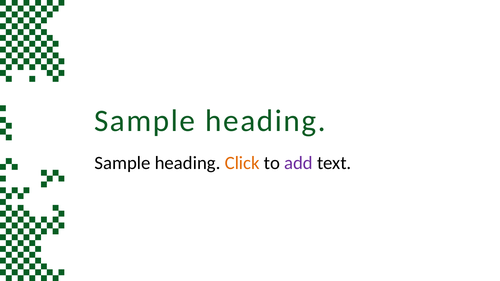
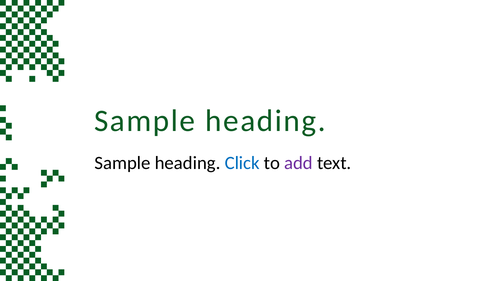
Click colour: orange -> blue (242, 163)
